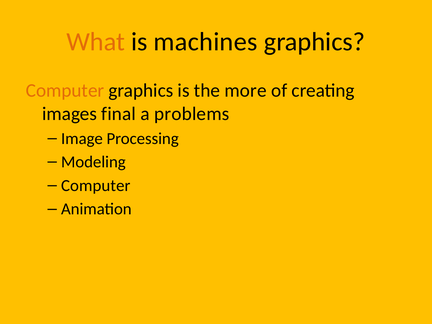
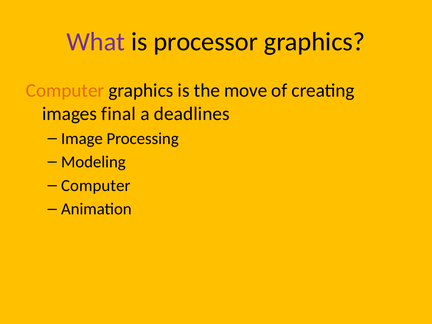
What colour: orange -> purple (96, 42)
machines: machines -> processor (206, 42)
more: more -> move (246, 91)
problems: problems -> deadlines (192, 114)
